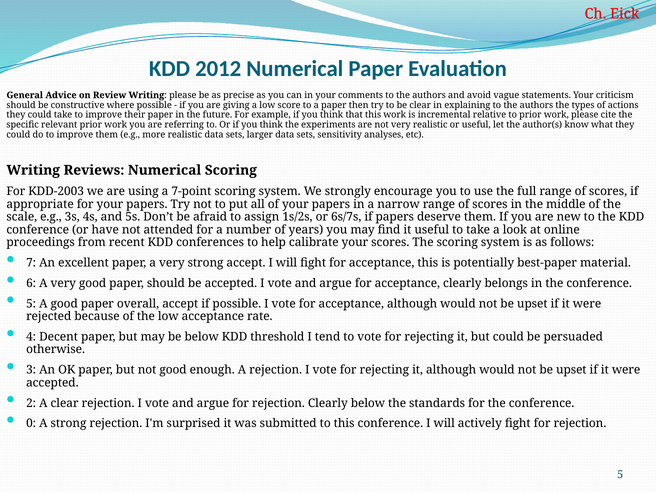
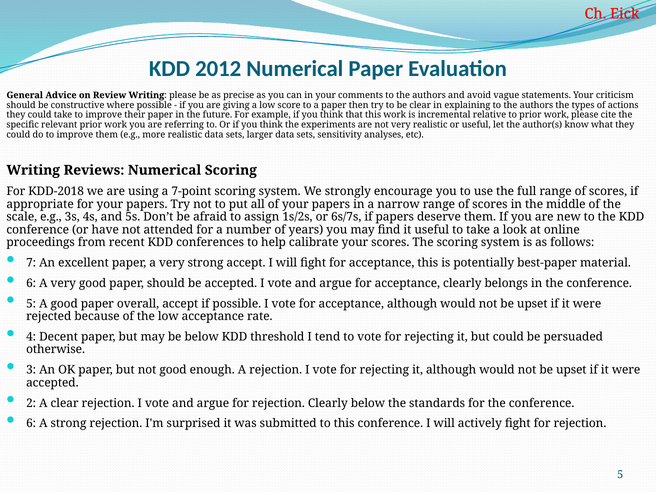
KDD-2003: KDD-2003 -> KDD-2018 (56, 191)
0: 0 -> 6 (31, 423)
